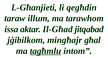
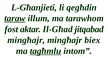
taraw underline: none -> present (15, 18)
issa: issa -> fost (11, 29)
jġibilkom: jġibilkom -> mingħajr (26, 40)
għal: għal -> biex (92, 40)
